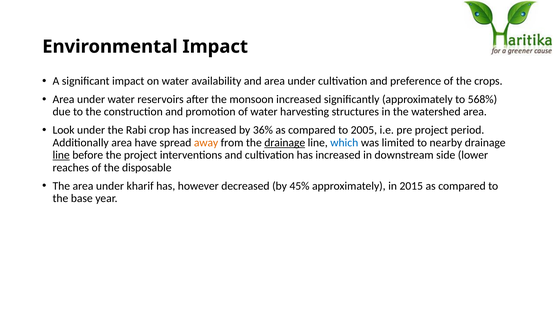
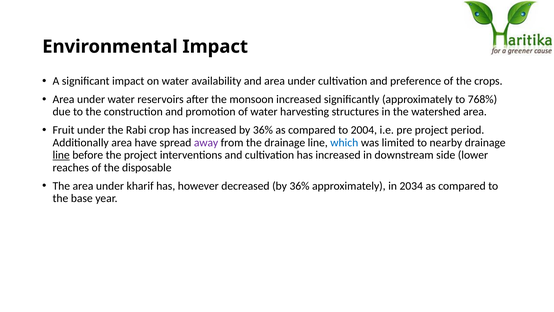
568%: 568% -> 768% (482, 99)
Look: Look -> Fruit (64, 130)
2005: 2005 -> 2004 (364, 130)
away colour: orange -> purple (206, 142)
drainage underline: present -> none (285, 142)
decreased by 45%: 45% -> 36% (300, 186)
2015: 2015 -> 2034 (411, 186)
